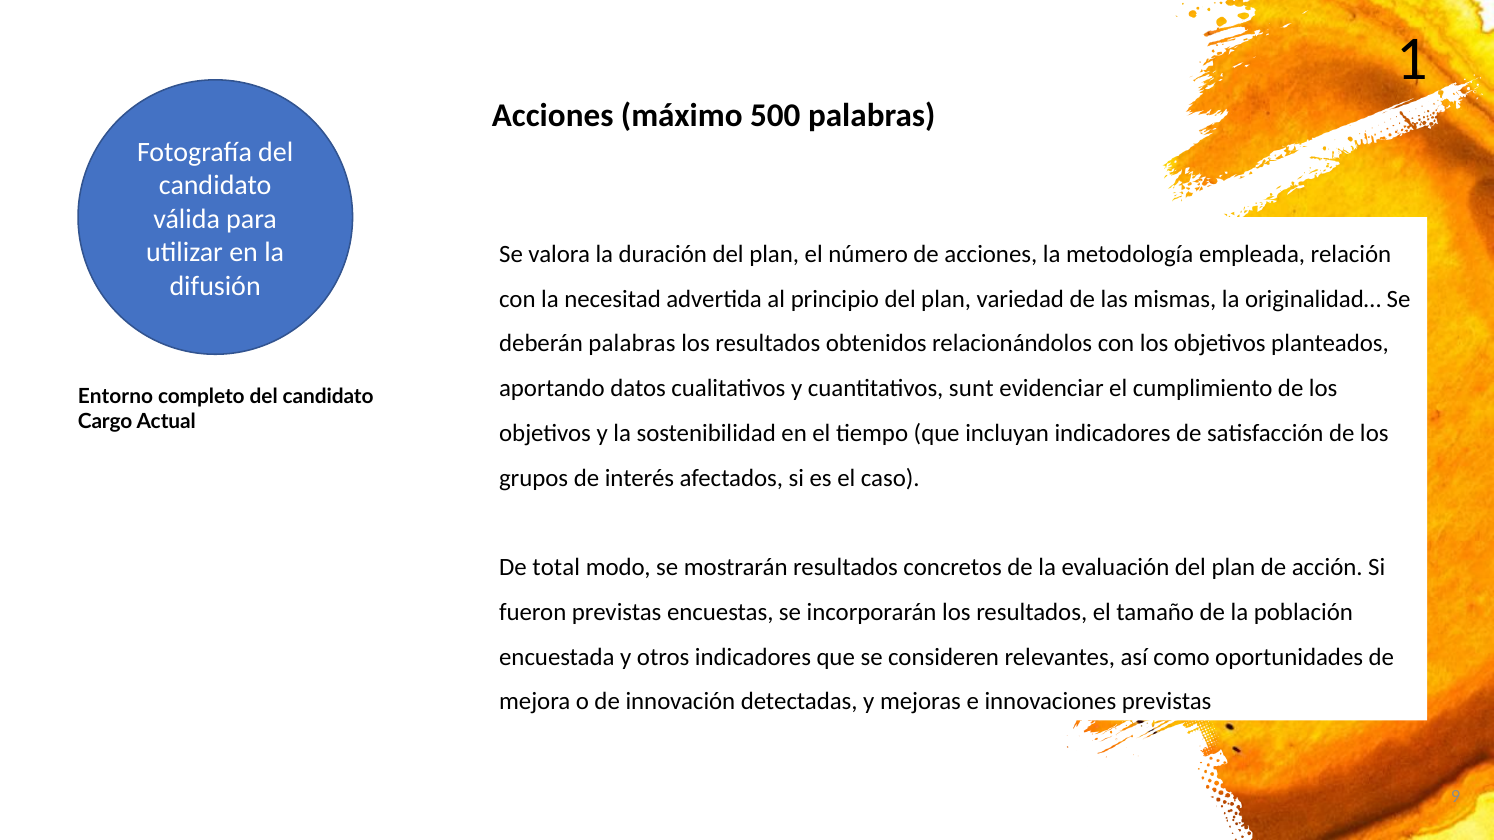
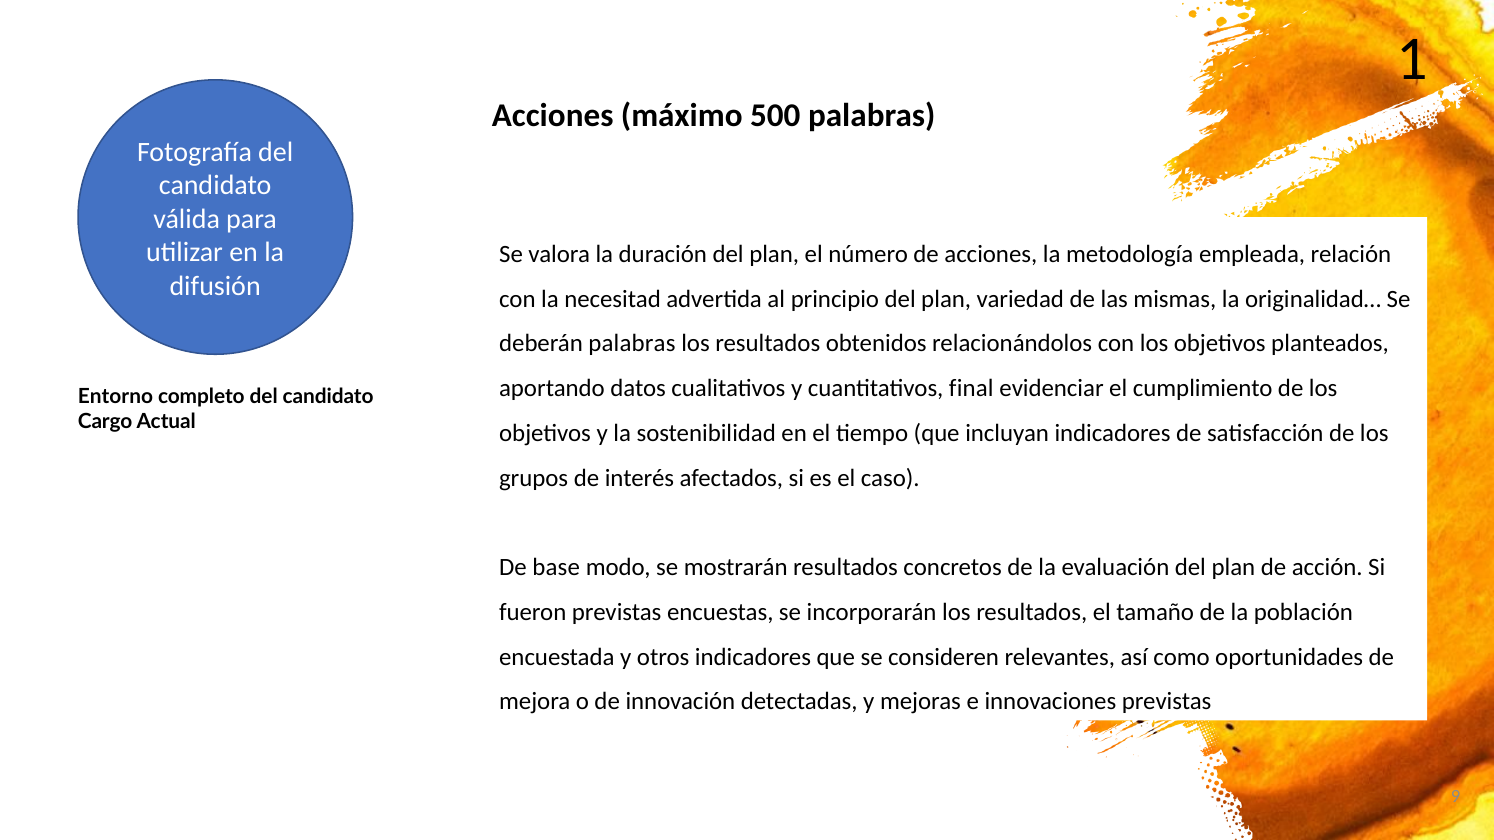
sunt: sunt -> final (971, 389)
total: total -> base (556, 568)
